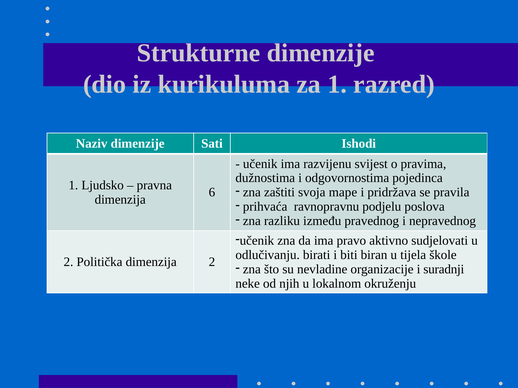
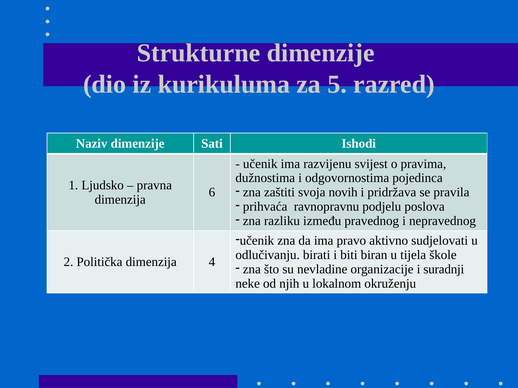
za 1: 1 -> 5 (337, 84)
mape: mape -> novih (343, 193)
dimenzija 2: 2 -> 4 (212, 262)
